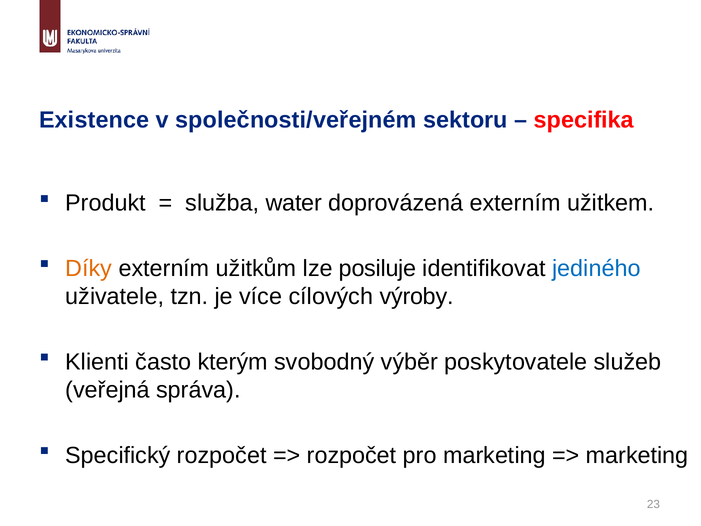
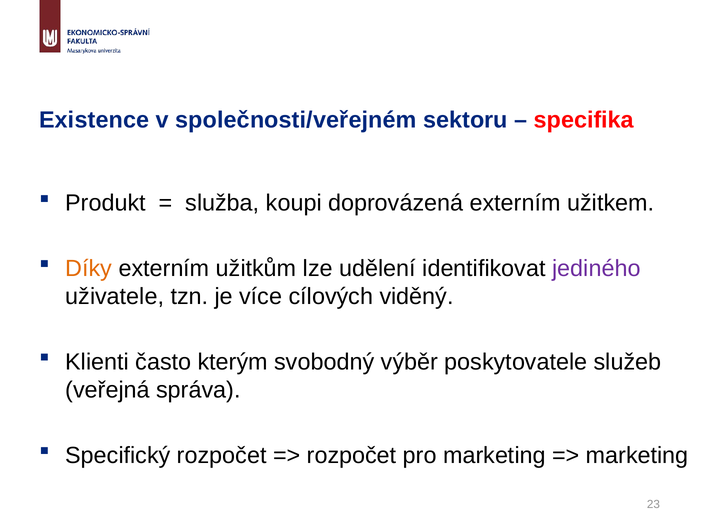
water: water -> koupi (294, 203)
posiluje: posiluje -> udělení (378, 268)
jediného colour: blue -> purple (596, 268)
výroby: výroby -> viděný (417, 297)
